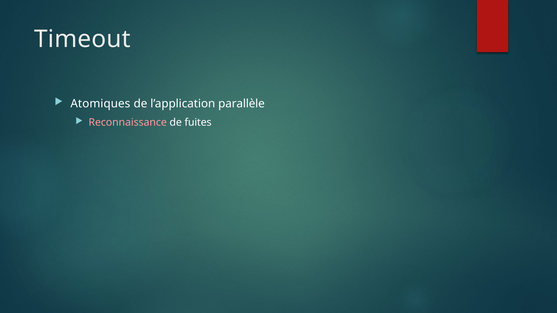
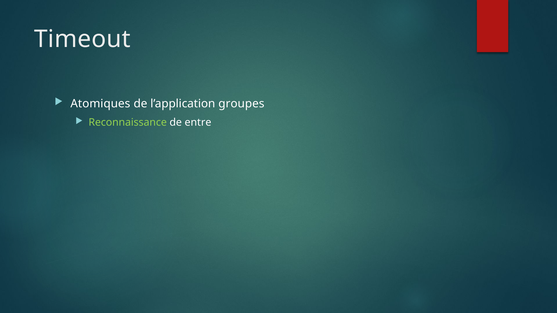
parallèle: parallèle -> groupes (241, 104)
Reconnaissance colour: pink -> light green (128, 123)
fuites: fuites -> entre (198, 123)
